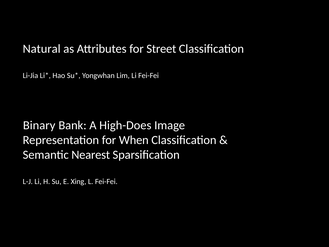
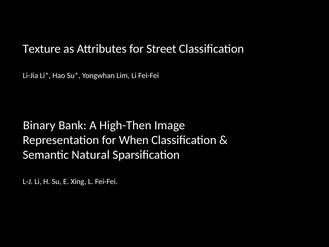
Natural: Natural -> Texture (42, 49)
High-Does: High-Does -> High-Then (125, 125)
Nearest: Nearest -> Natural (91, 155)
